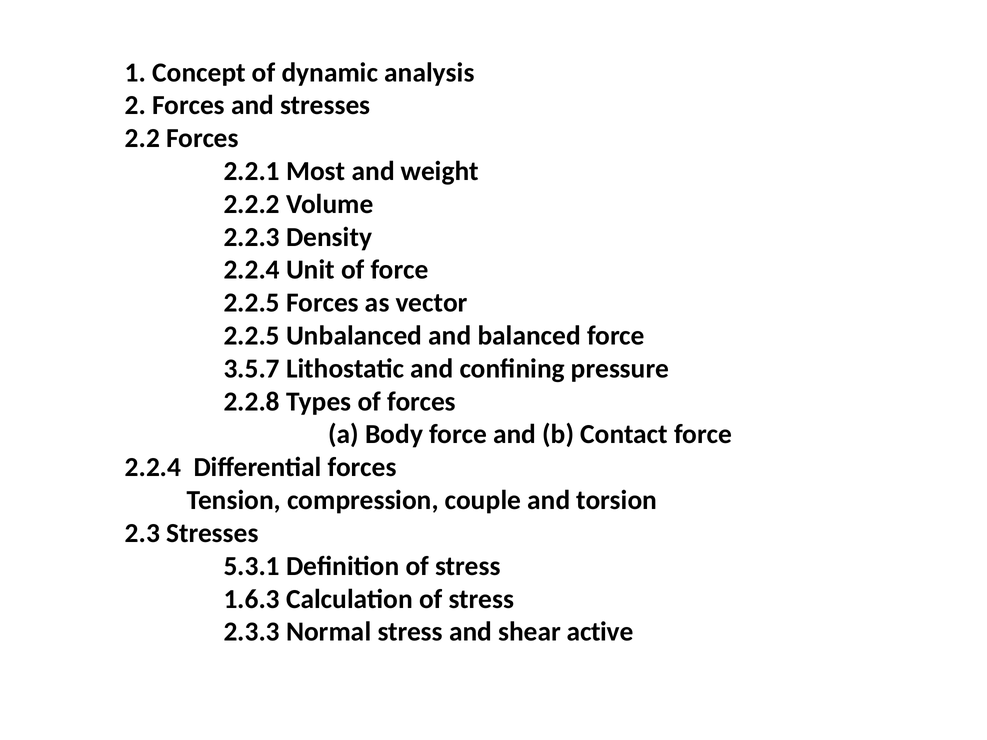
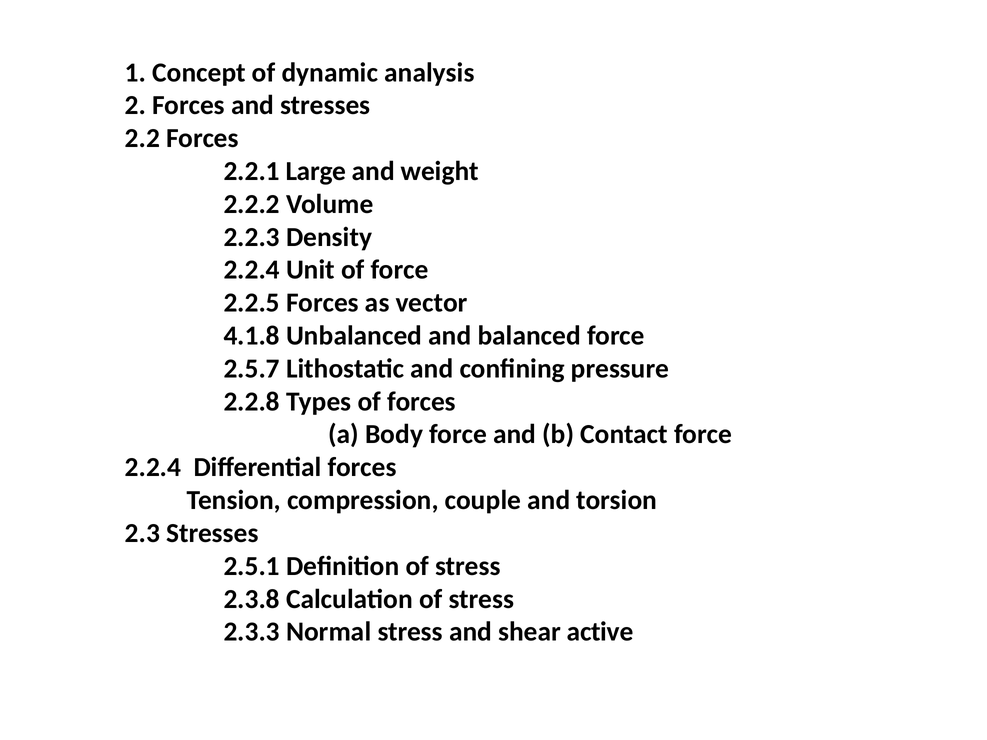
Most: Most -> Large (316, 171)
2.2.5: 2.2.5 -> 4.1.8 (252, 336)
3.5.7: 3.5.7 -> 2.5.7 (252, 369)
5.3.1: 5.3.1 -> 2.5.1 (252, 566)
1.6.3: 1.6.3 -> 2.3.8 (252, 599)
